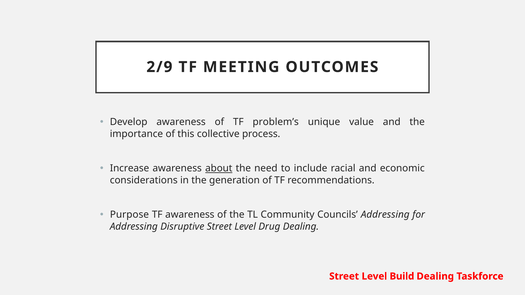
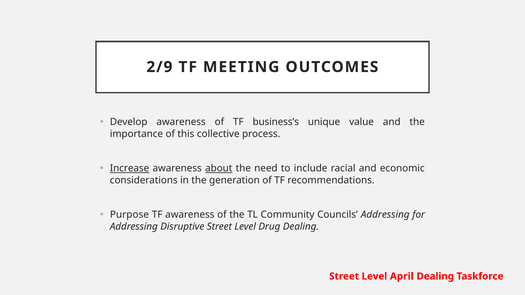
problem’s: problem’s -> business’s (276, 122)
Increase underline: none -> present (130, 169)
Build: Build -> April (402, 277)
